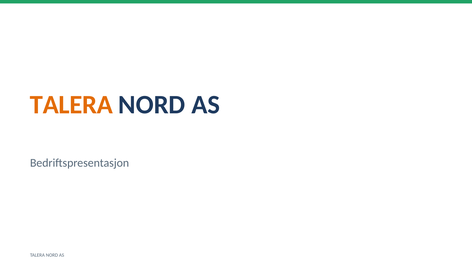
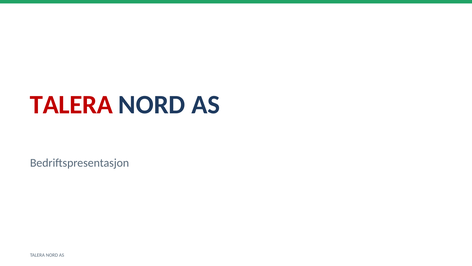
TALERA colour: orange -> red (71, 105)
